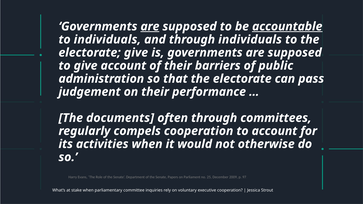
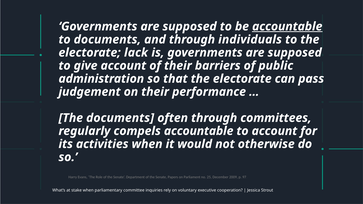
are underline: present -> none (150, 26)
to individuals: individuals -> documents (107, 40)
electorate give: give -> lack (136, 53)
compels cooperation: cooperation -> accountable (199, 131)
